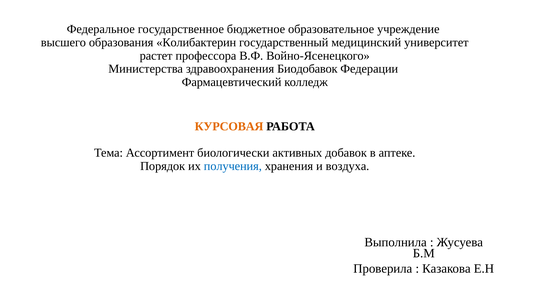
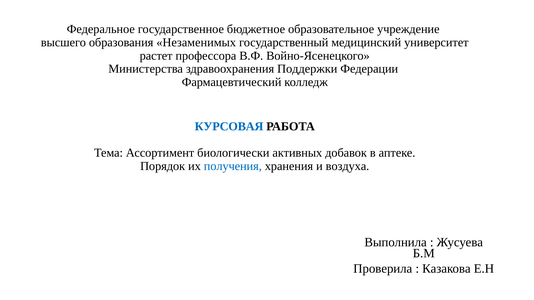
Колибактерин: Колибактерин -> Незаменимых (196, 43)
Биодобавок: Биодобавок -> Поддержки (307, 69)
КУРСОВАЯ colour: orange -> blue (229, 127)
